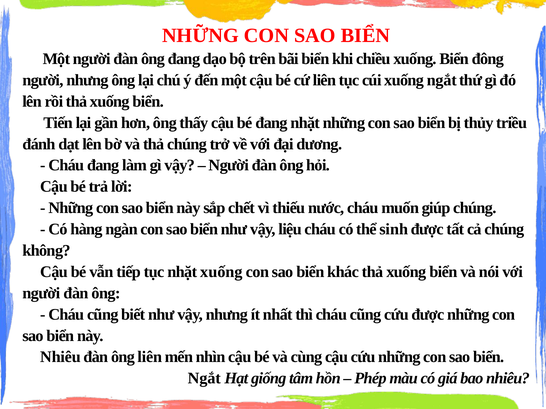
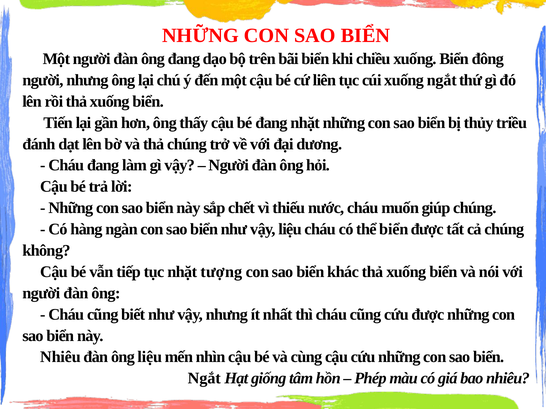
thể sinh: sinh -> biển (394, 229)
nhặt xuống: xuống -> tượng (221, 272)
ông liên: liên -> liệu (150, 357)
